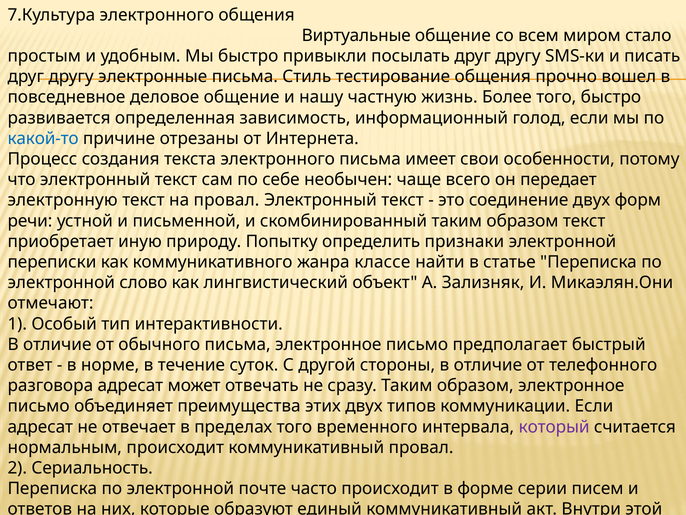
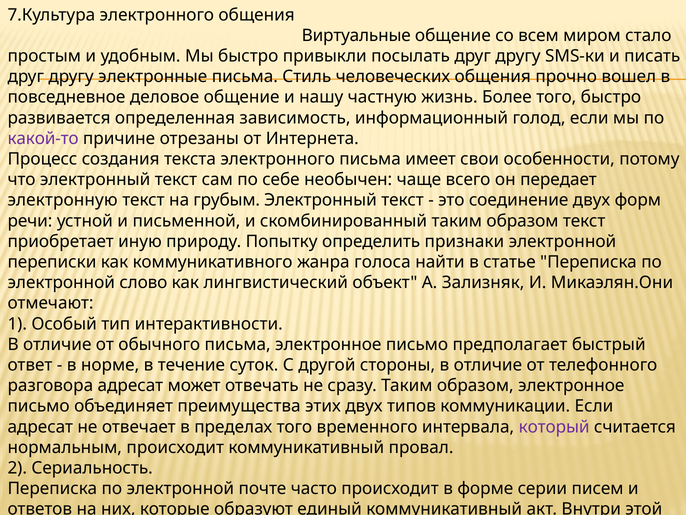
тестирование: тестирование -> человеческих (393, 77)
какой-то colour: blue -> purple (43, 138)
на провал: провал -> грубым (227, 200)
классе: классе -> голоса (382, 262)
